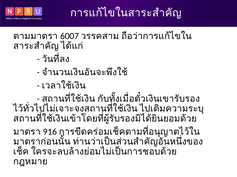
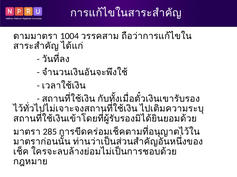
6007: 6007 -> 1004 (70, 36)
916: 916 -> 285 (50, 132)
